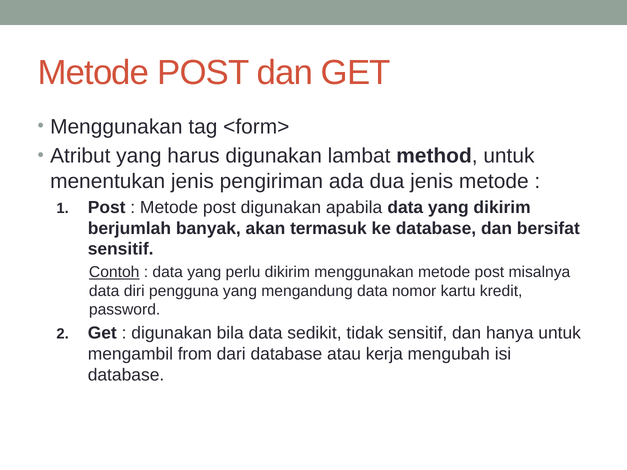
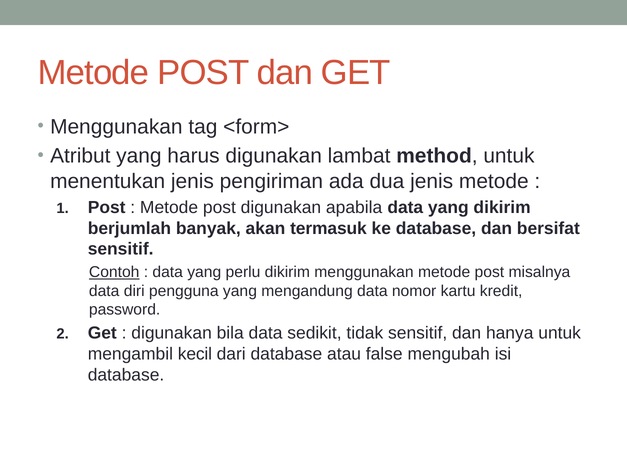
from: from -> kecil (195, 354)
kerja: kerja -> false (384, 354)
